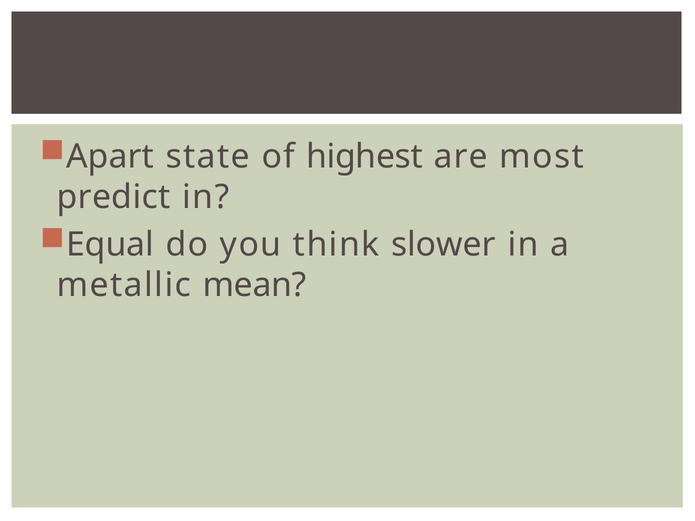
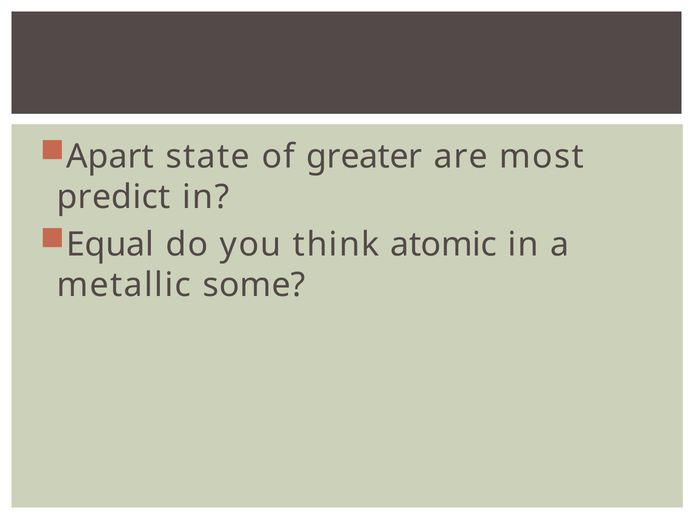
highest: highest -> greater (364, 157)
slower: slower -> atomic (444, 245)
mean: mean -> some (254, 285)
